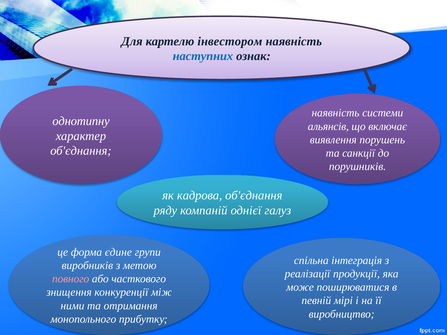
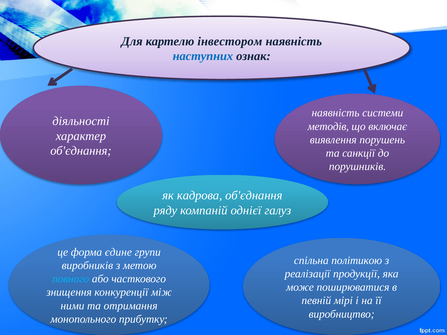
однотипну: однотипну -> діяльності (81, 121)
альянсів: альянсів -> методів (328, 126)
інтеграція: інтеграція -> політикою (357, 261)
повного colour: pink -> light blue (71, 279)
